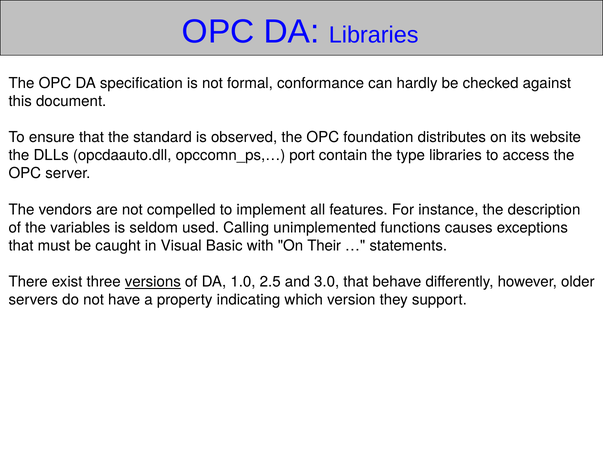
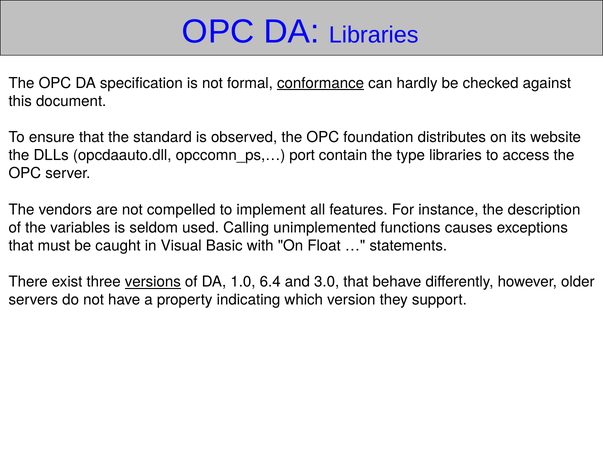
conformance underline: none -> present (321, 83)
Their: Their -> Float (324, 246)
2.5: 2.5 -> 6.4 (270, 282)
